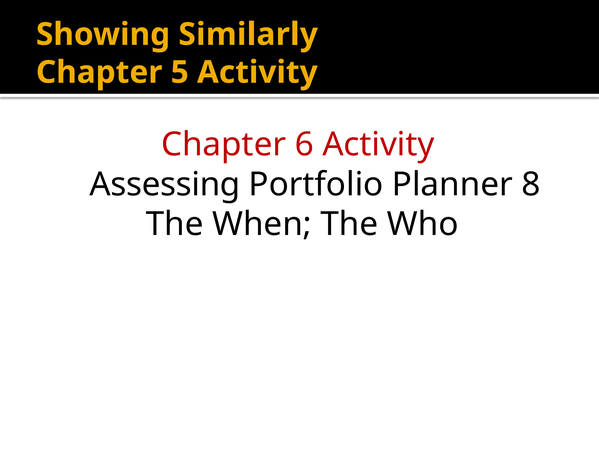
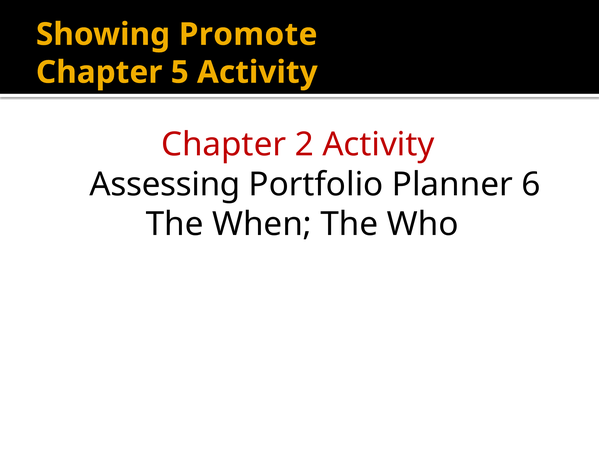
Similarly: Similarly -> Promote (248, 34)
6: 6 -> 2 (304, 145)
8: 8 -> 6 (531, 184)
